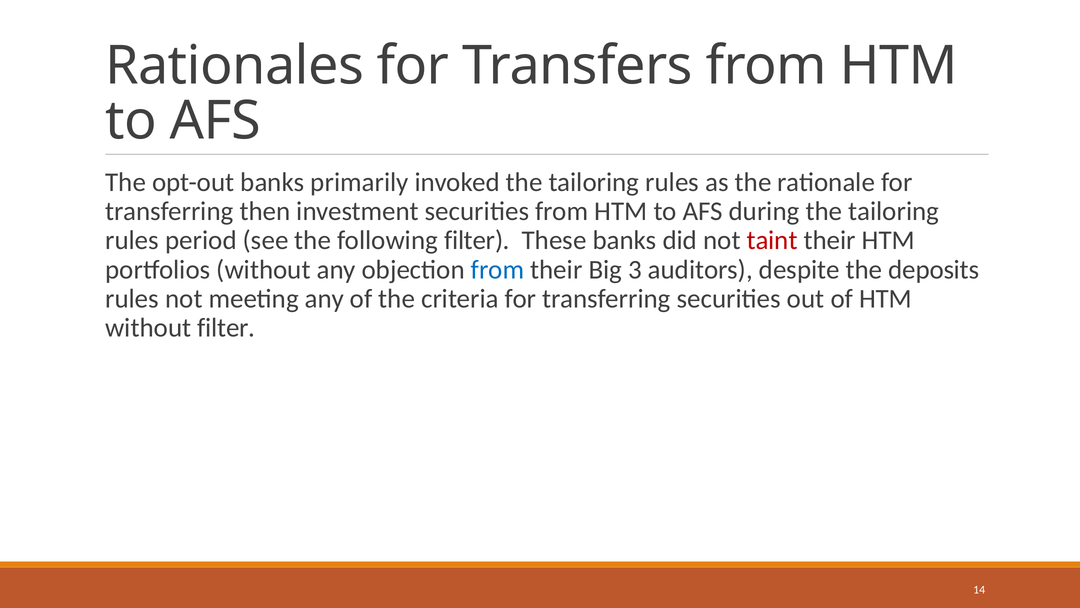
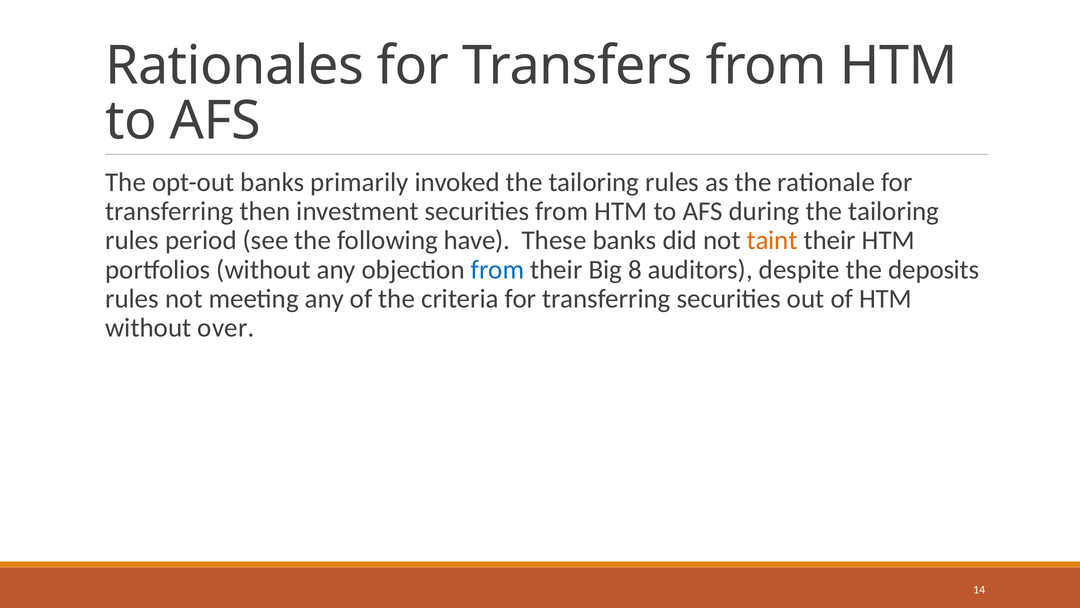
following filter: filter -> have (477, 240)
taint colour: red -> orange (772, 240)
3: 3 -> 8 (635, 269)
without filter: filter -> over (226, 328)
